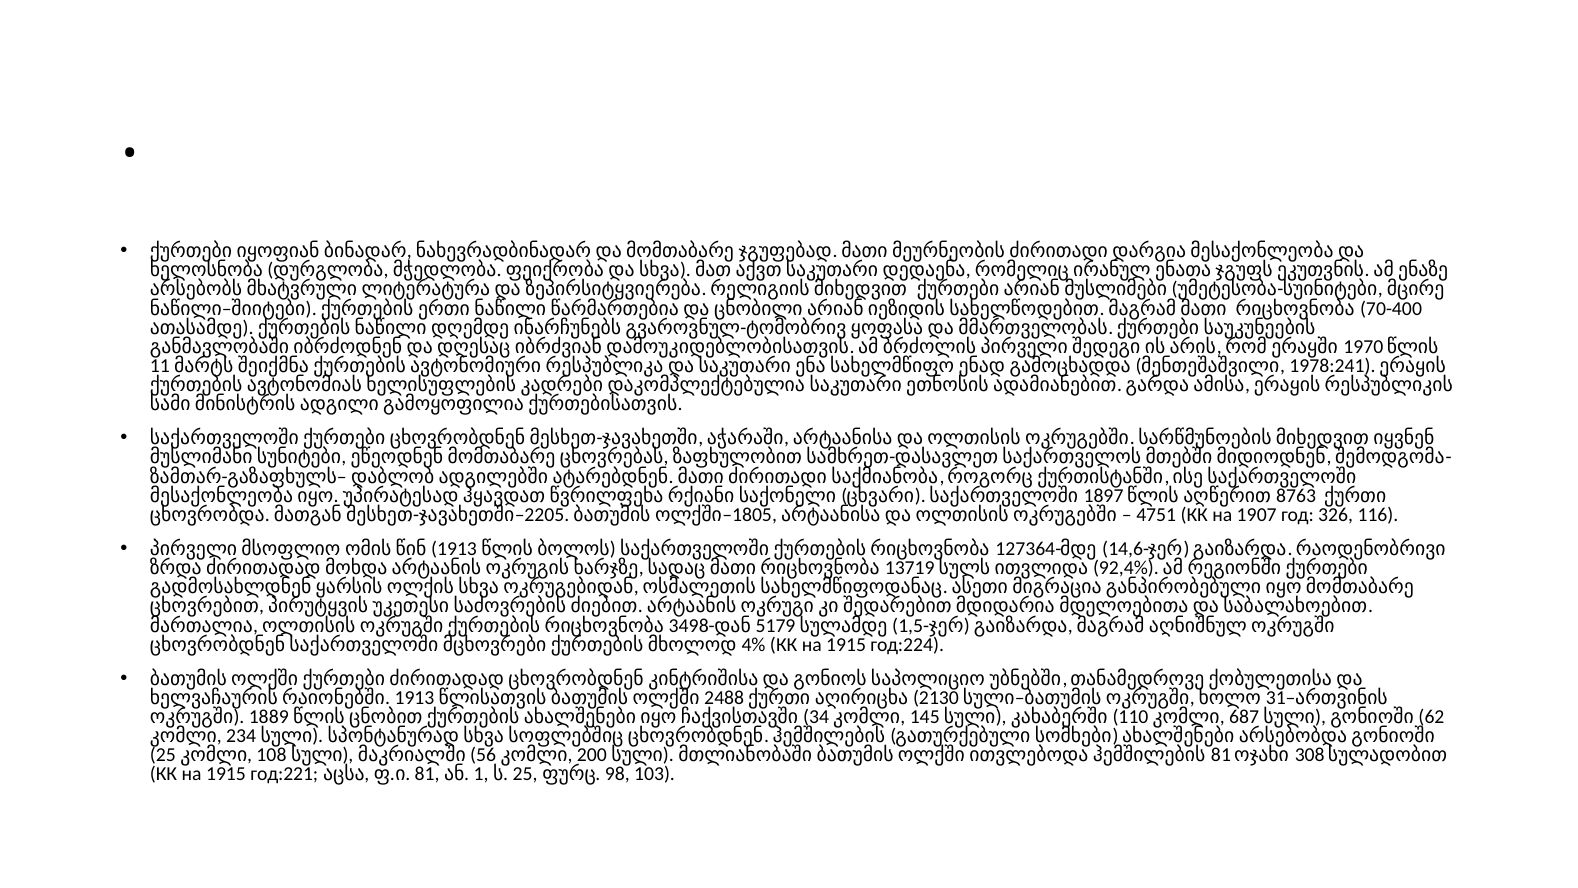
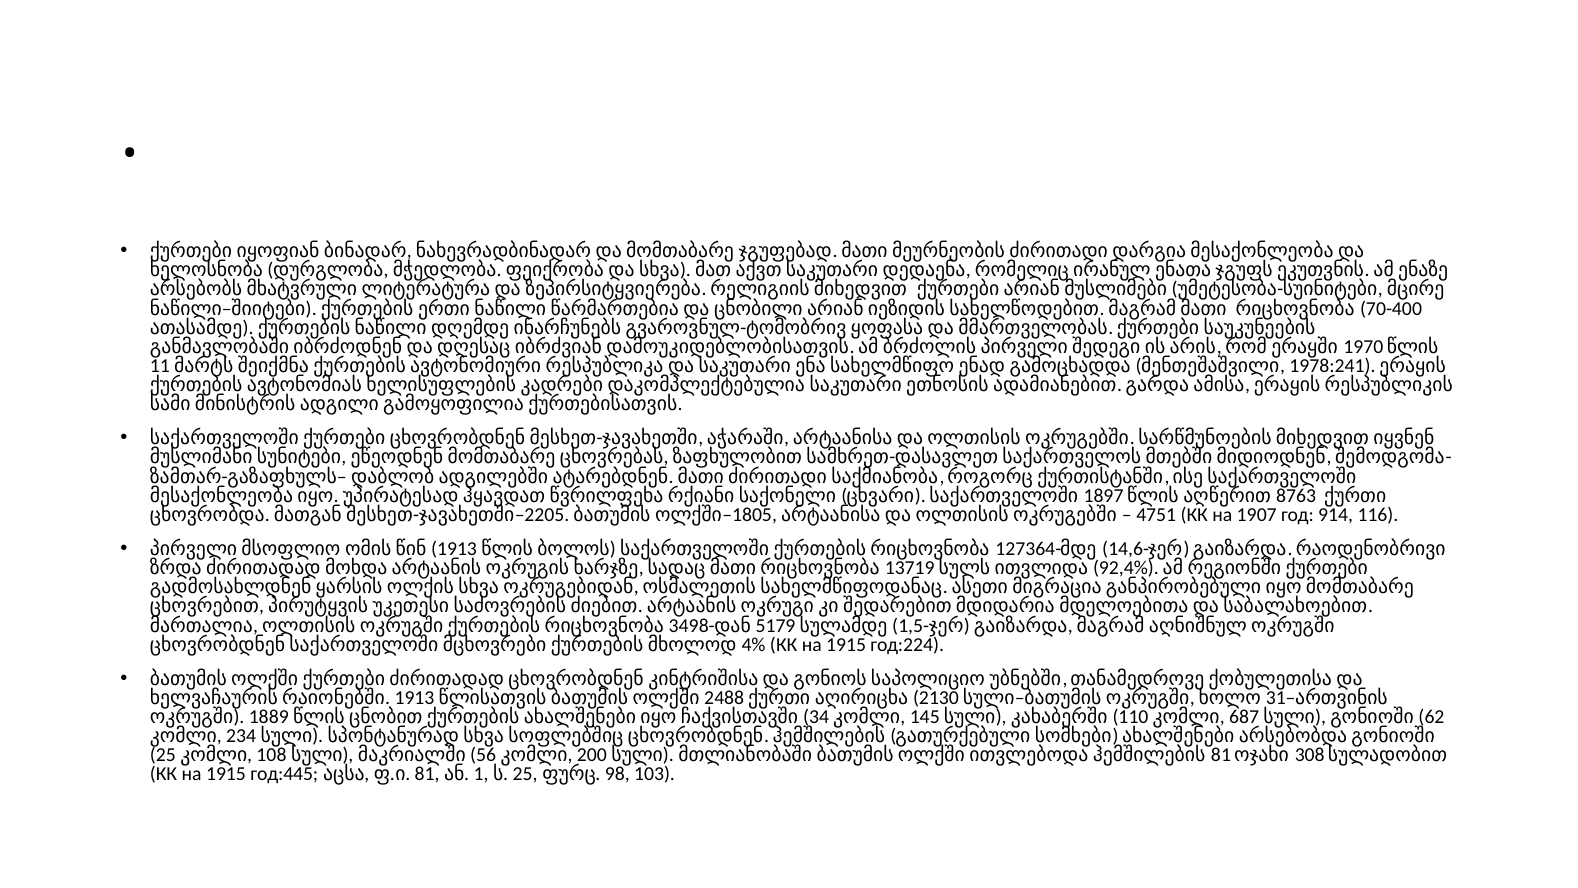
326: 326 -> 914 (1336, 515)
год:221: год:221 -> год:445 (284, 774)
